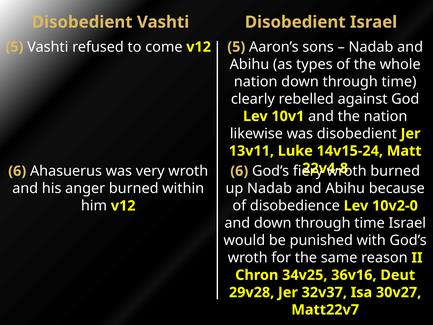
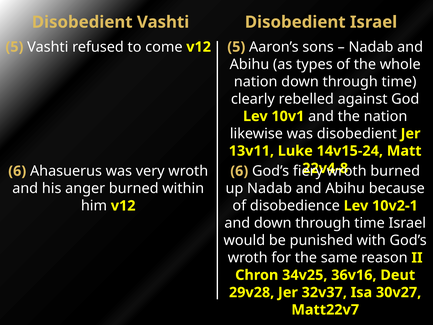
10v2-0: 10v2-0 -> 10v2-1 (395, 206)
